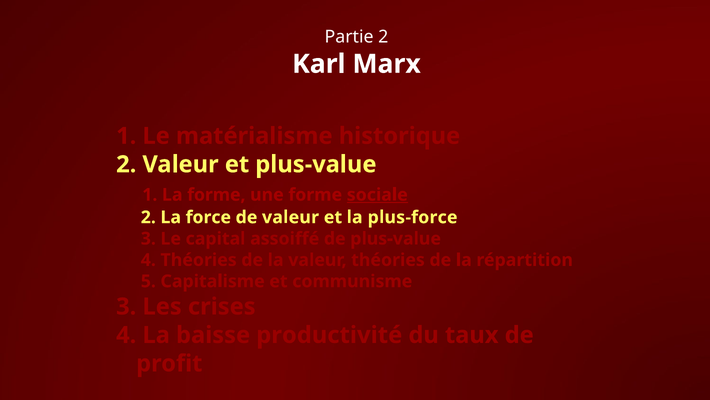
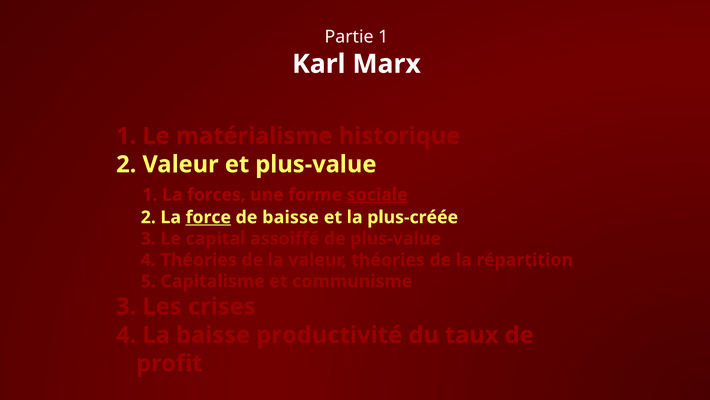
Partie 2: 2 -> 1 (383, 37)
La forme: forme -> forces (216, 195)
force underline: none -> present (208, 217)
de valeur: valeur -> baisse (291, 217)
plus-force: plus-force -> plus-créée (413, 217)
